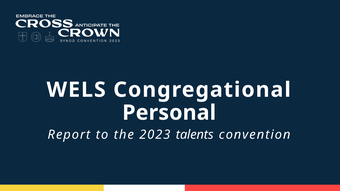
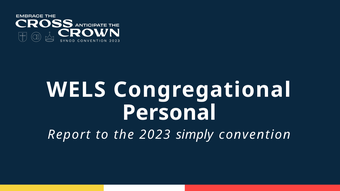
talents: talents -> simply (195, 135)
